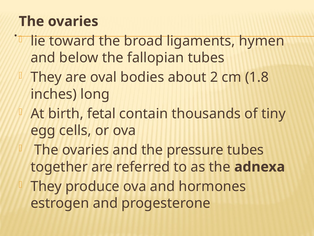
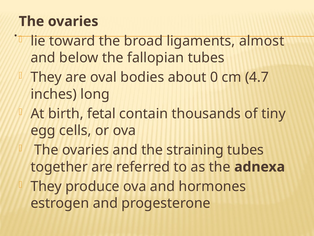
hymen: hymen -> almost (262, 41)
2: 2 -> 0 (214, 77)
1.8: 1.8 -> 4.7 (257, 77)
pressure: pressure -> straining (195, 150)
